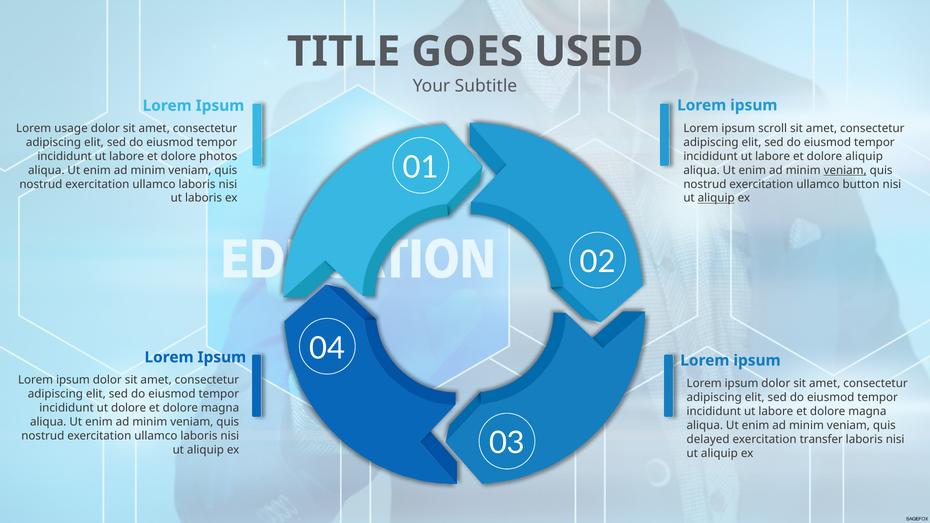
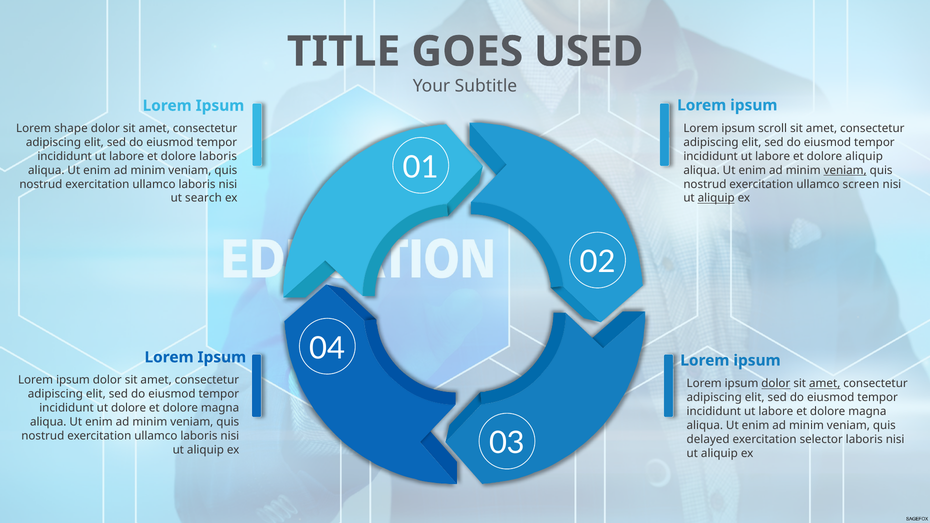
usage: usage -> shape (71, 128)
dolore photos: photos -> laboris (218, 156)
button: button -> screen (861, 184)
ut laboris: laboris -> search (203, 198)
dolor underline: none -> present (776, 384)
amet underline: none -> present (825, 384)
transfer: transfer -> selector (821, 440)
